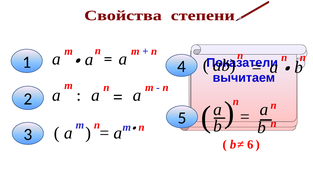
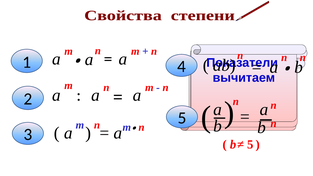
6: 6 -> 5 (250, 145)
